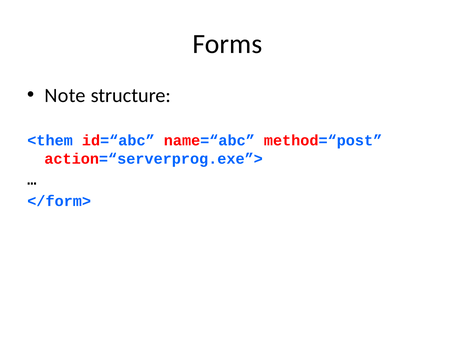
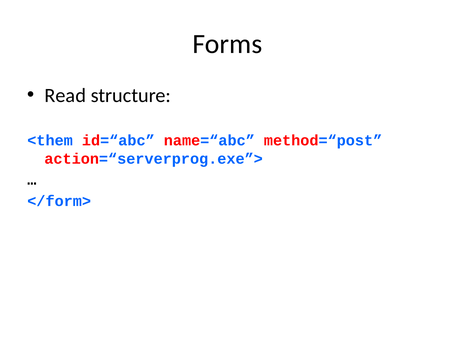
Note: Note -> Read (65, 95)
